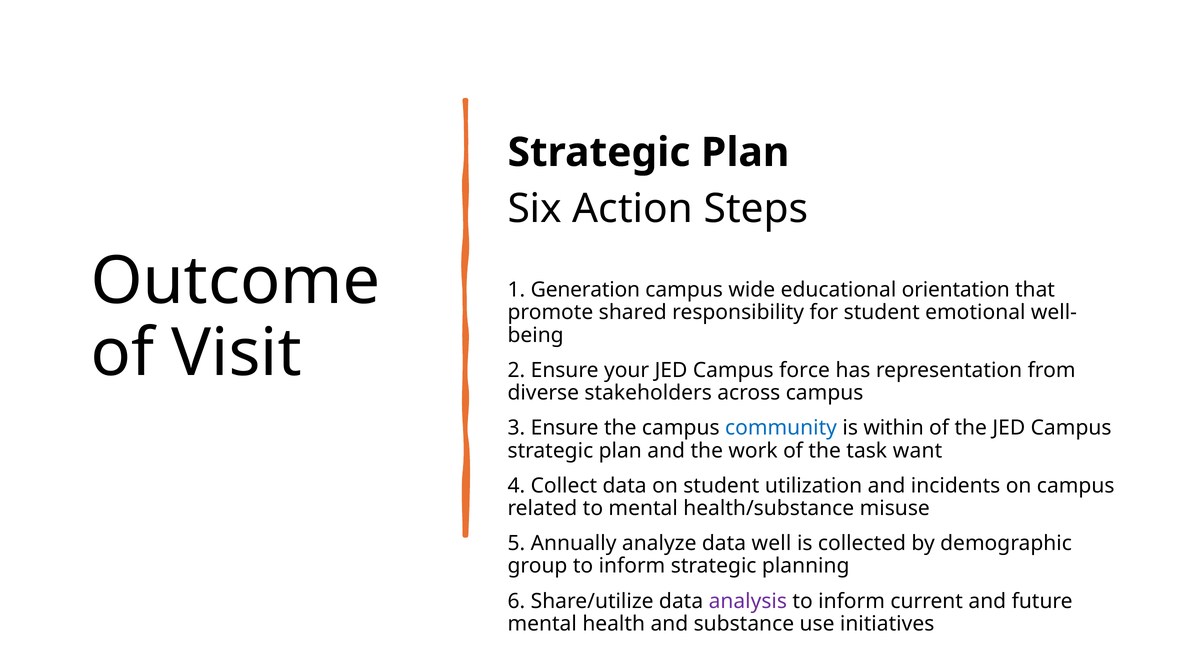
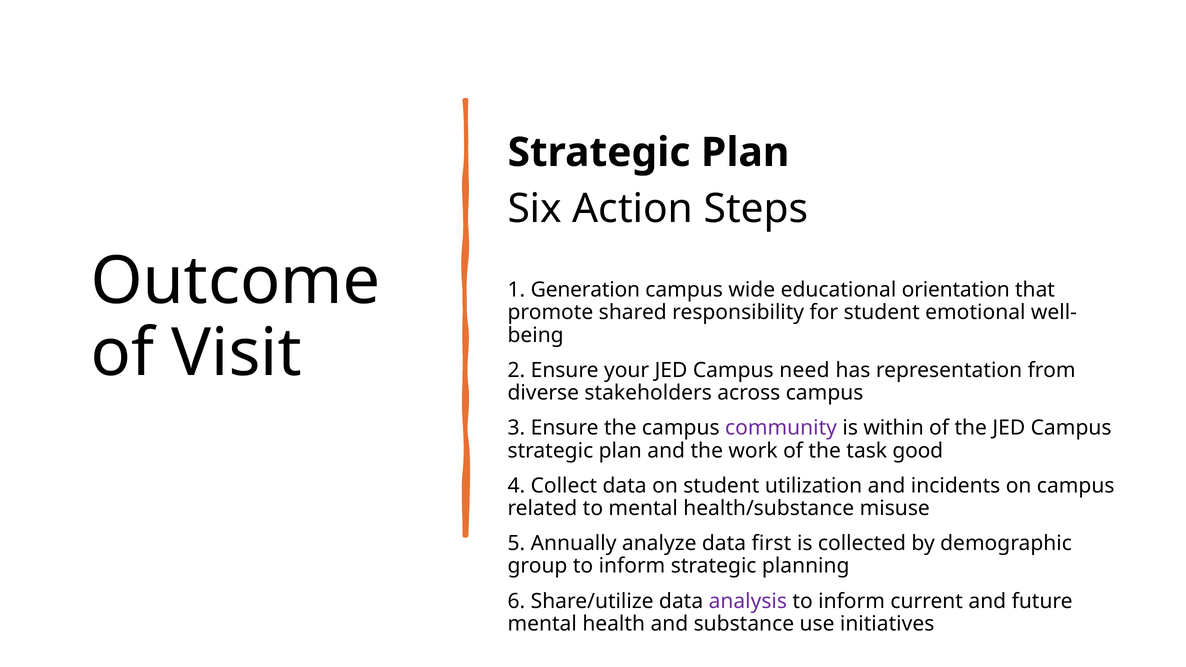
force: force -> need (804, 370)
community colour: blue -> purple (781, 428)
want: want -> good (918, 451)
well: well -> first (771, 543)
